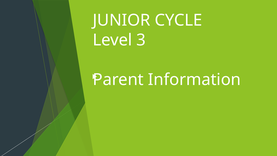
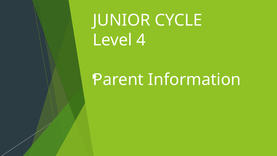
3: 3 -> 4 (141, 40)
